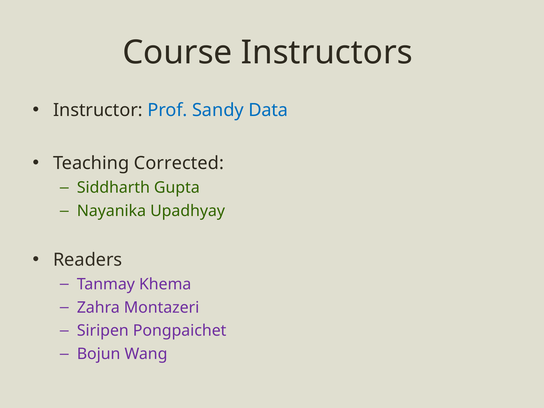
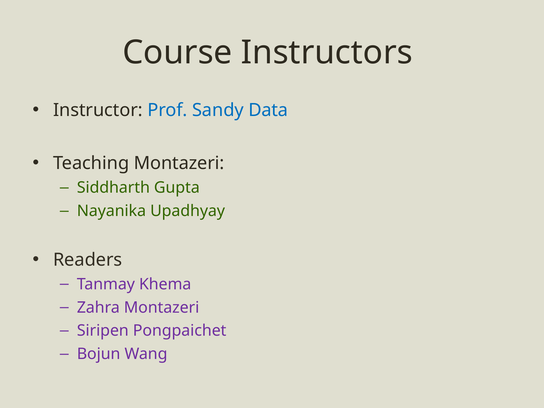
Teaching Corrected: Corrected -> Montazeri (179, 163)
